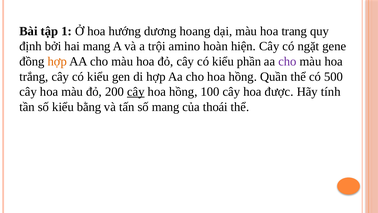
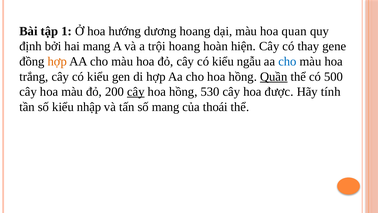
trang: trang -> quan (294, 31)
trội amino: amino -> hoang (184, 46)
ngặt: ngặt -> thay (308, 46)
phần: phần -> ngẫu (249, 61)
cho colour: purple -> blue (287, 61)
Quần underline: none -> present (274, 76)
100: 100 -> 530 (210, 92)
bằng: bằng -> nhập (89, 107)
